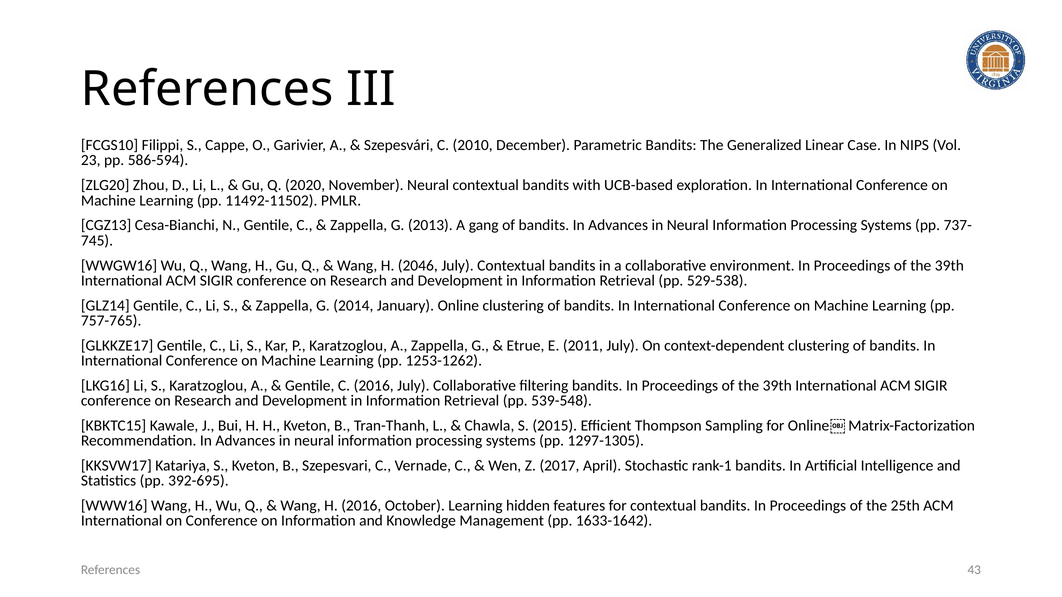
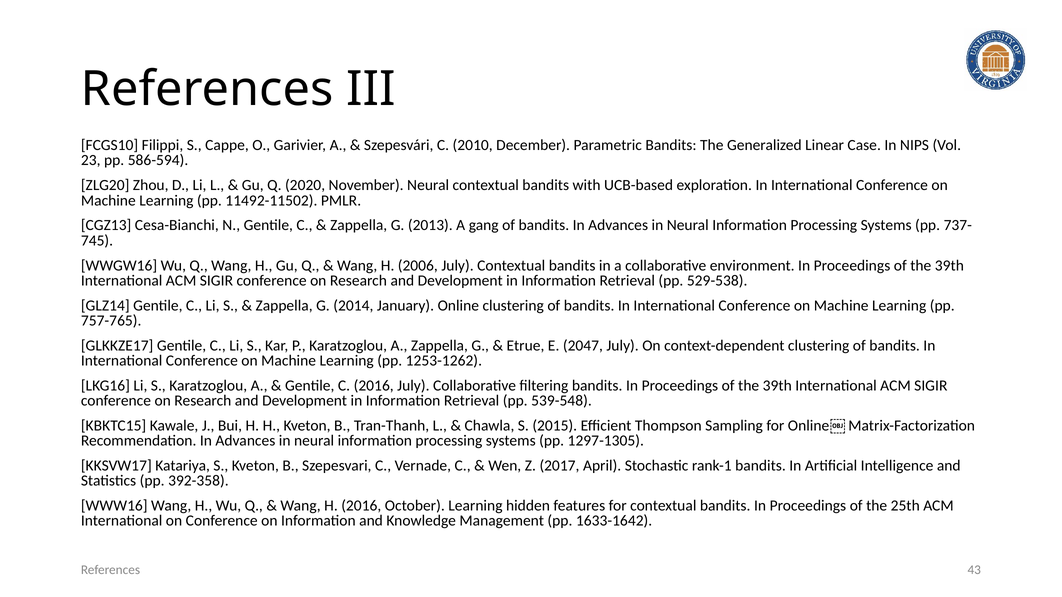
2046: 2046 -> 2006 (418, 266)
2011: 2011 -> 2047 (583, 346)
392-695: 392-695 -> 392-358 (198, 481)
